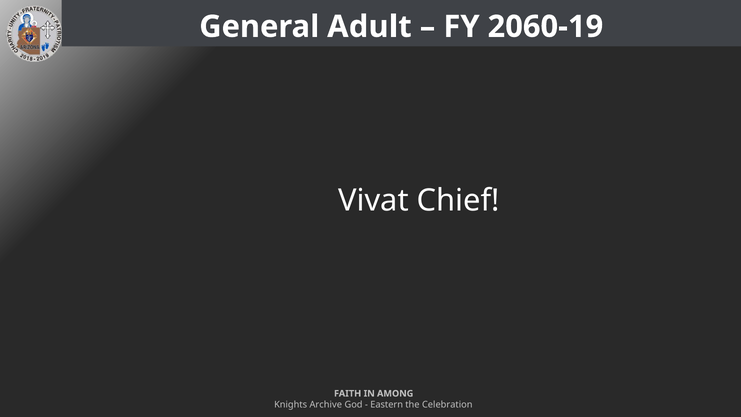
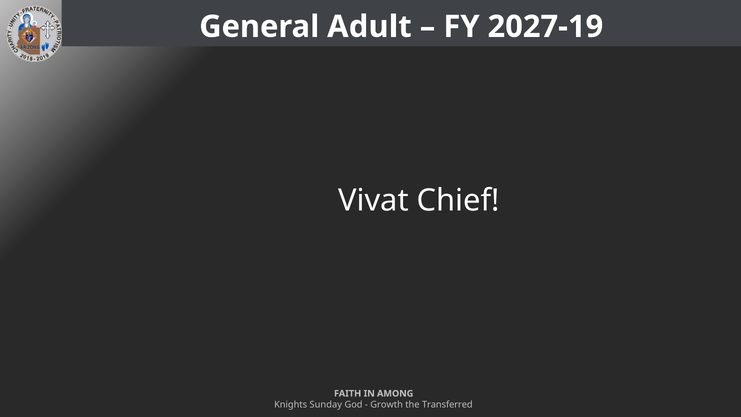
2060-19: 2060-19 -> 2027-19 (545, 27)
Archive: Archive -> Sunday (326, 404)
Eastern: Eastern -> Growth (387, 404)
Celebration: Celebration -> Transferred (447, 404)
